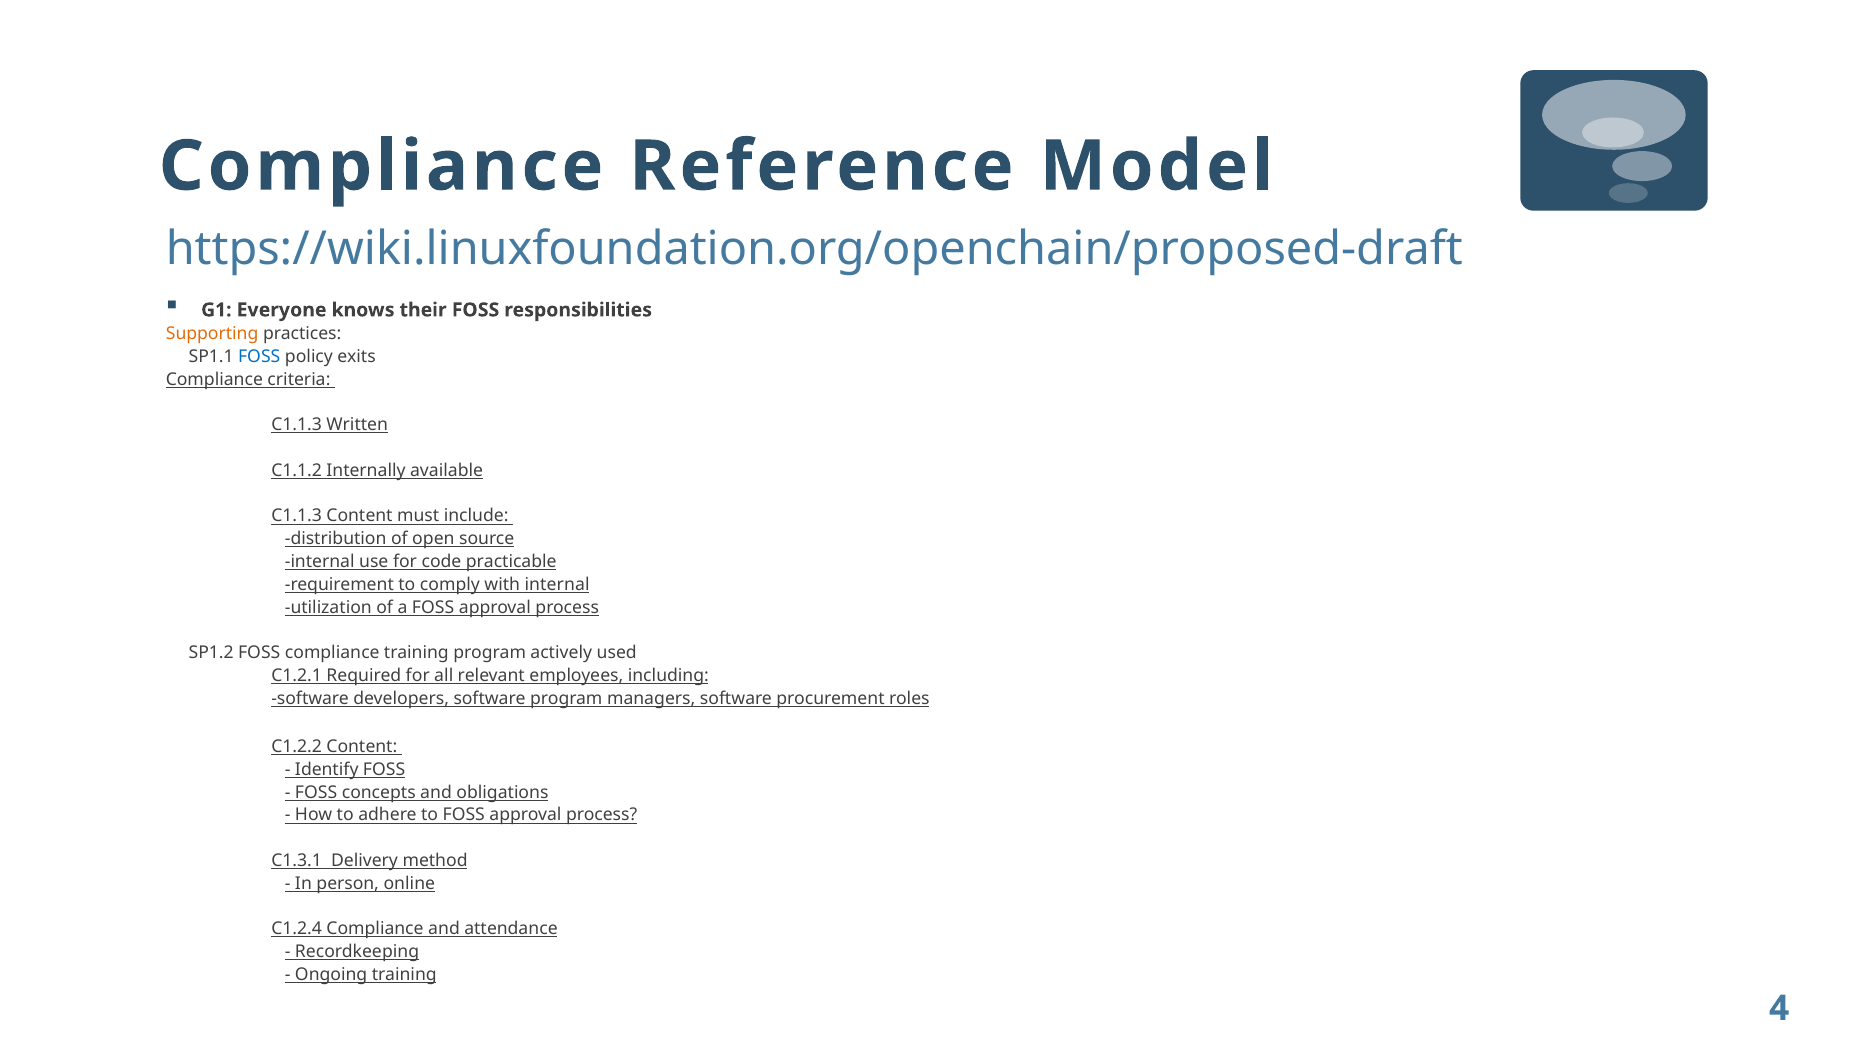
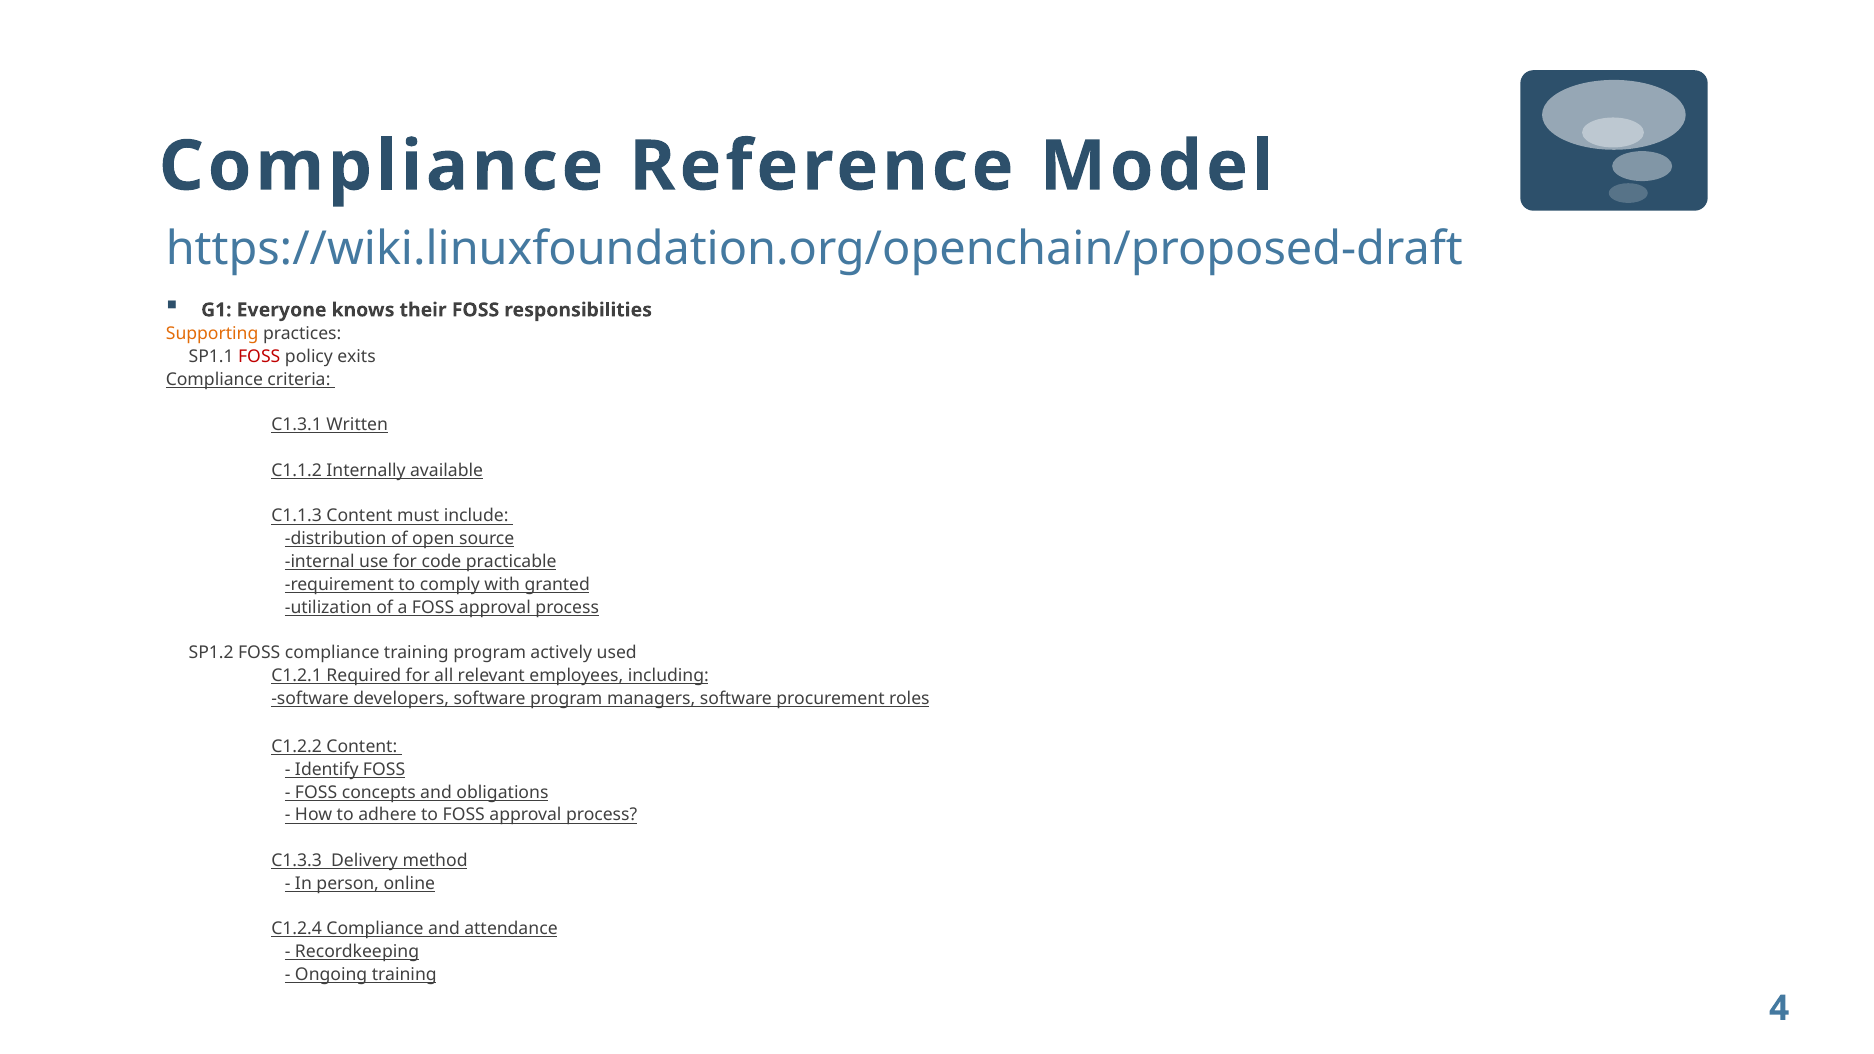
FOSS colour: blue -> red (259, 357)
C1.1.3: C1.1.3 -> C1.3.1 (297, 425)
with internal: internal -> granted (557, 585)
C1.3.1: C1.3.1 -> C1.3.3 (297, 861)
